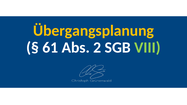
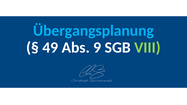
Übergangsplanung colour: yellow -> light blue (93, 31)
61: 61 -> 49 (50, 48)
2: 2 -> 9 (97, 48)
